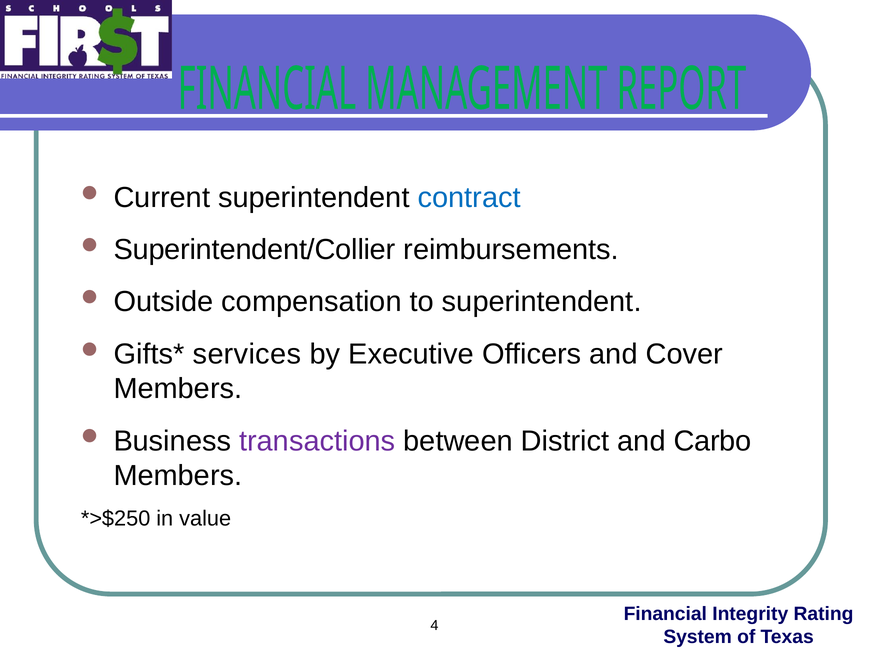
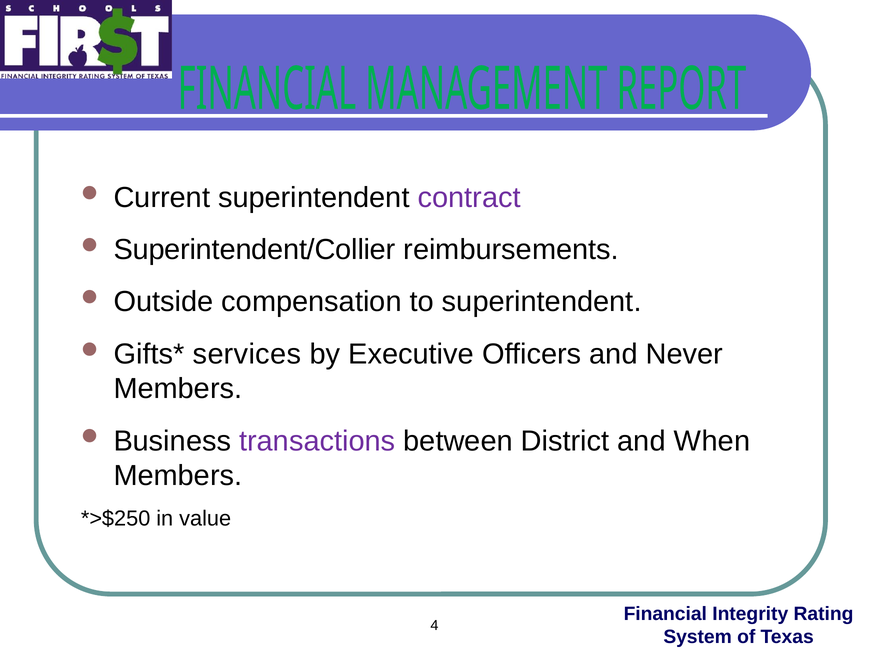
contract colour: blue -> purple (469, 197)
Cover: Cover -> Never (684, 354)
Carbo: Carbo -> When (712, 441)
